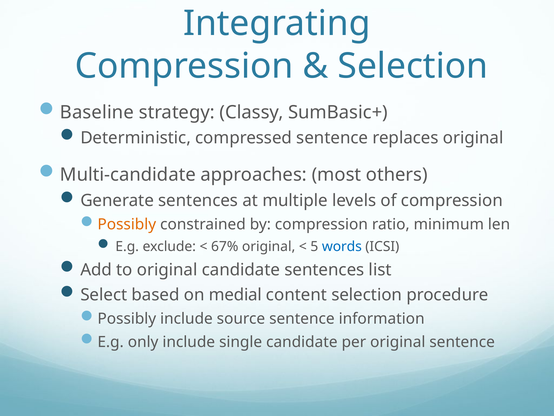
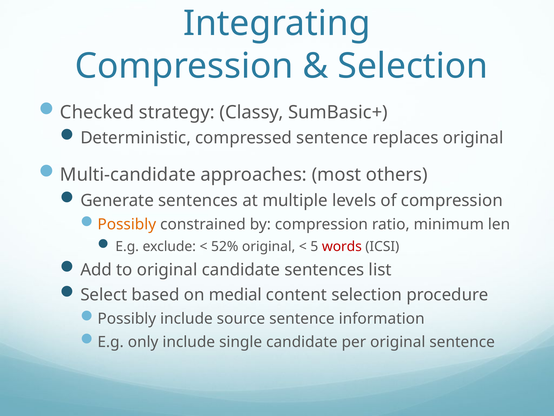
Baseline: Baseline -> Checked (97, 112)
67%: 67% -> 52% (225, 246)
words colour: blue -> red (342, 246)
